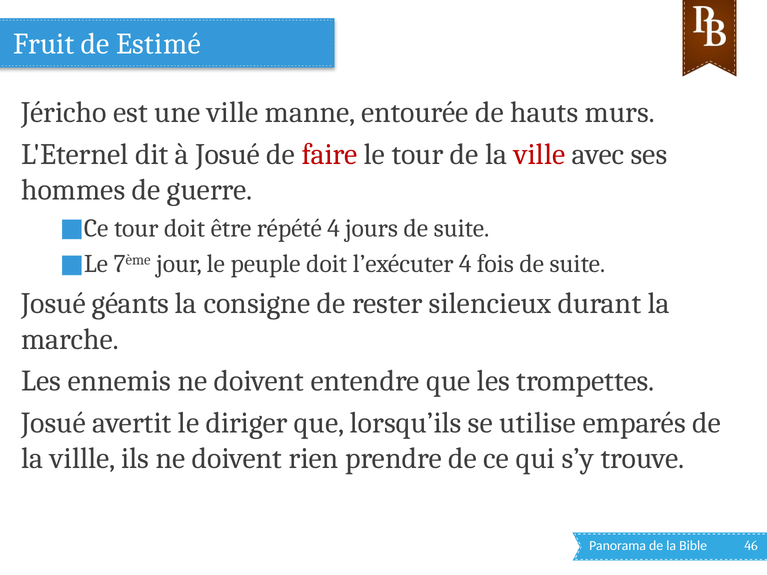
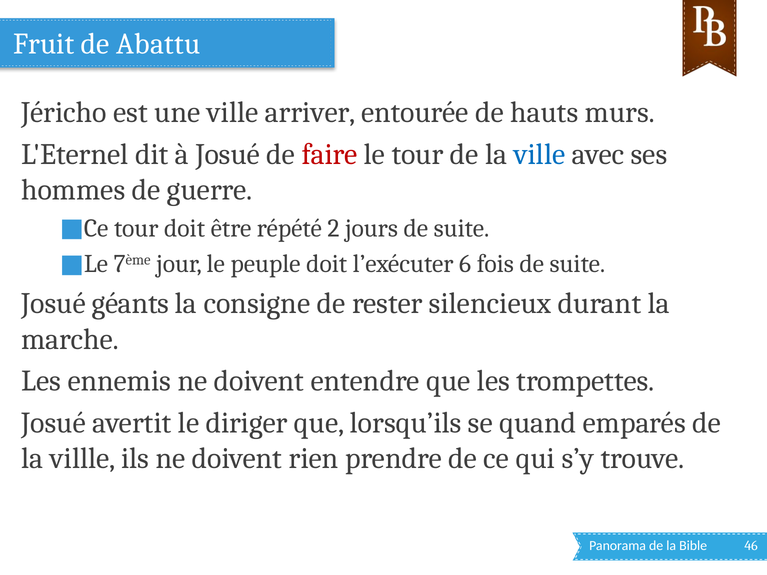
Estimé: Estimé -> Abattu (158, 44)
manne: manne -> arriver (310, 113)
ville colour: red -> blue (540, 154)
répété 4: 4 -> 2 (333, 228)
l’exécuter 4: 4 -> 6 (465, 264)
utilise: utilise -> quand (538, 423)
